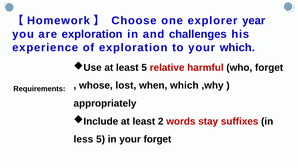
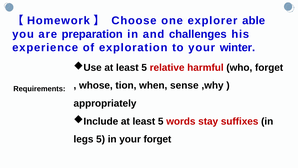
year: year -> able (254, 21)
are exploration: exploration -> preparation (92, 34)
your which: which -> winter (237, 47)
lost: lost -> tion (126, 85)
when which: which -> sense (184, 85)
2: 2 -> 5 (161, 121)
less: less -> legs (83, 139)
